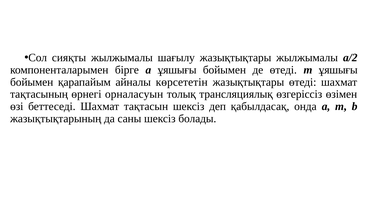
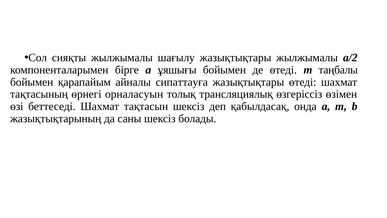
m ұяшығы: ұяшығы -> таңбалы (338, 70)
көрсететін: көрсететін -> сипаттауға (182, 82)
